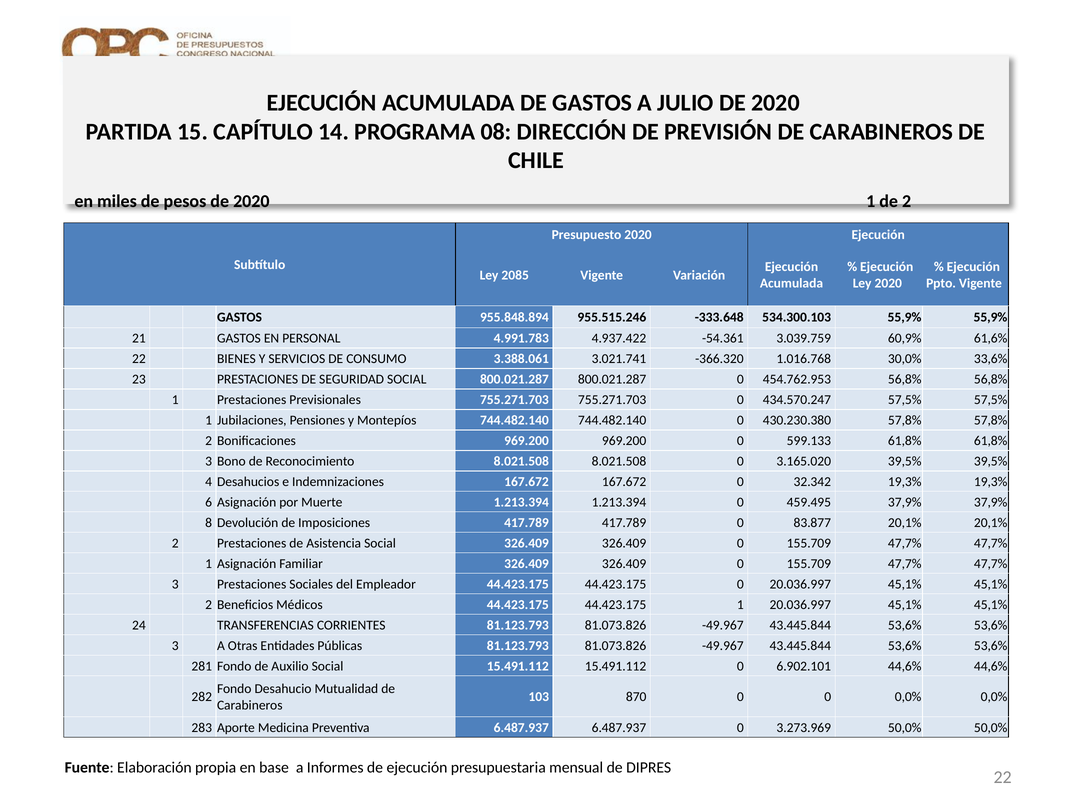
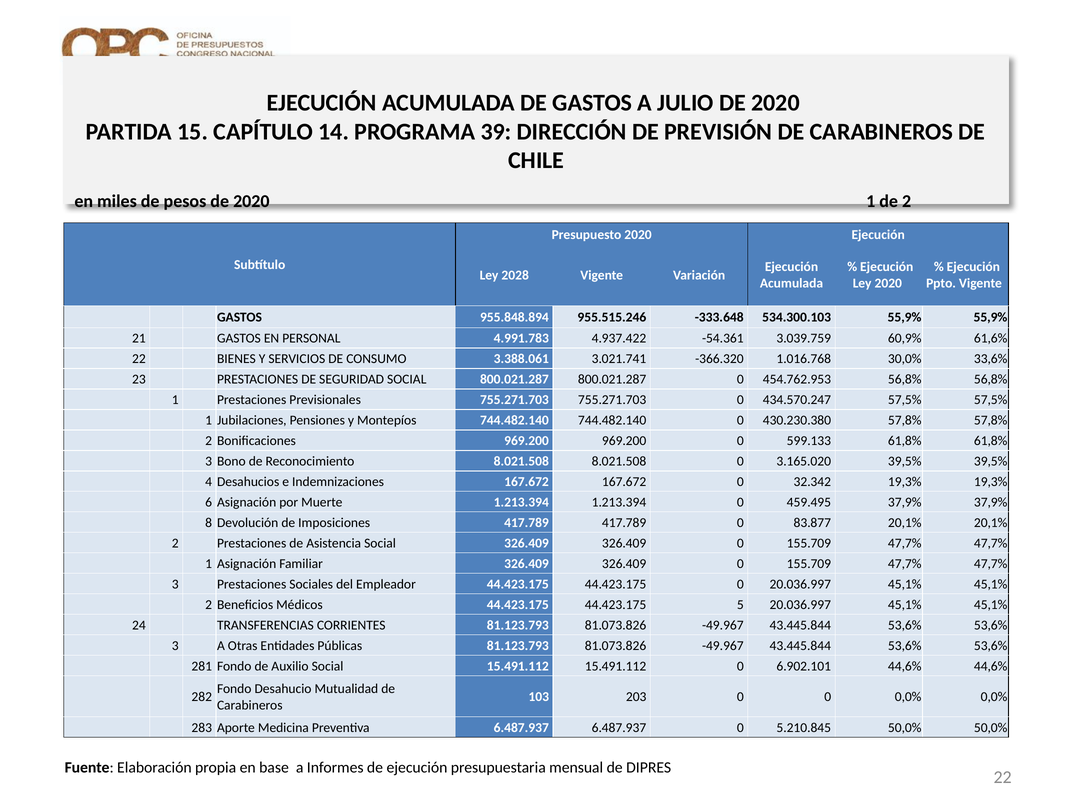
08: 08 -> 39 (496, 132)
2085: 2085 -> 2028 (515, 275)
44.423.175 1: 1 -> 5 (740, 605)
870: 870 -> 203 (636, 697)
3.273.969: 3.273.969 -> 5.210.845 (804, 727)
